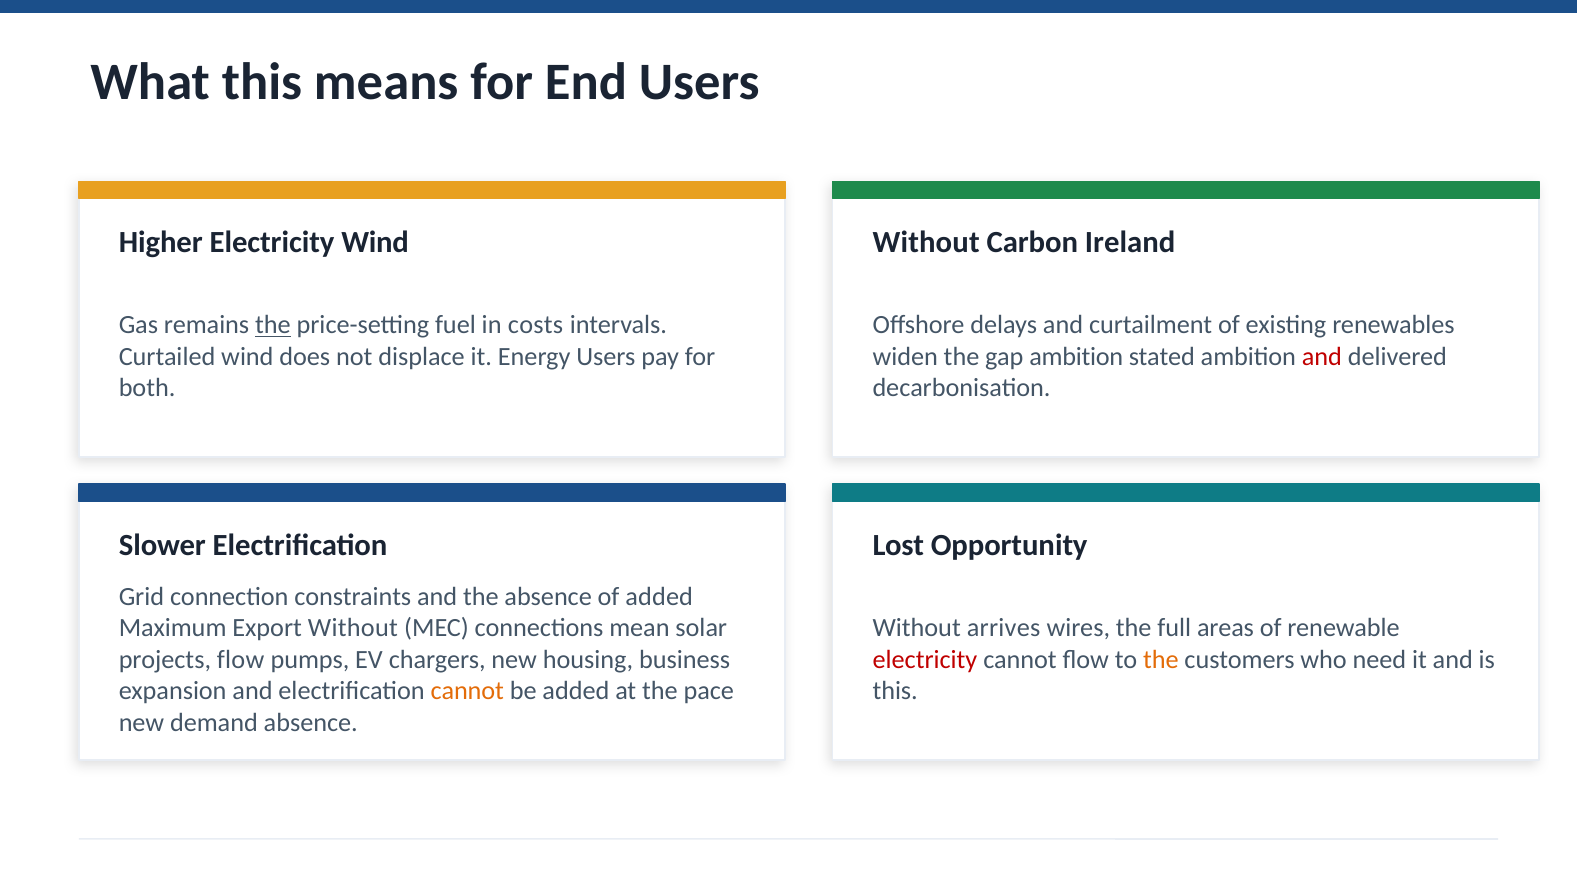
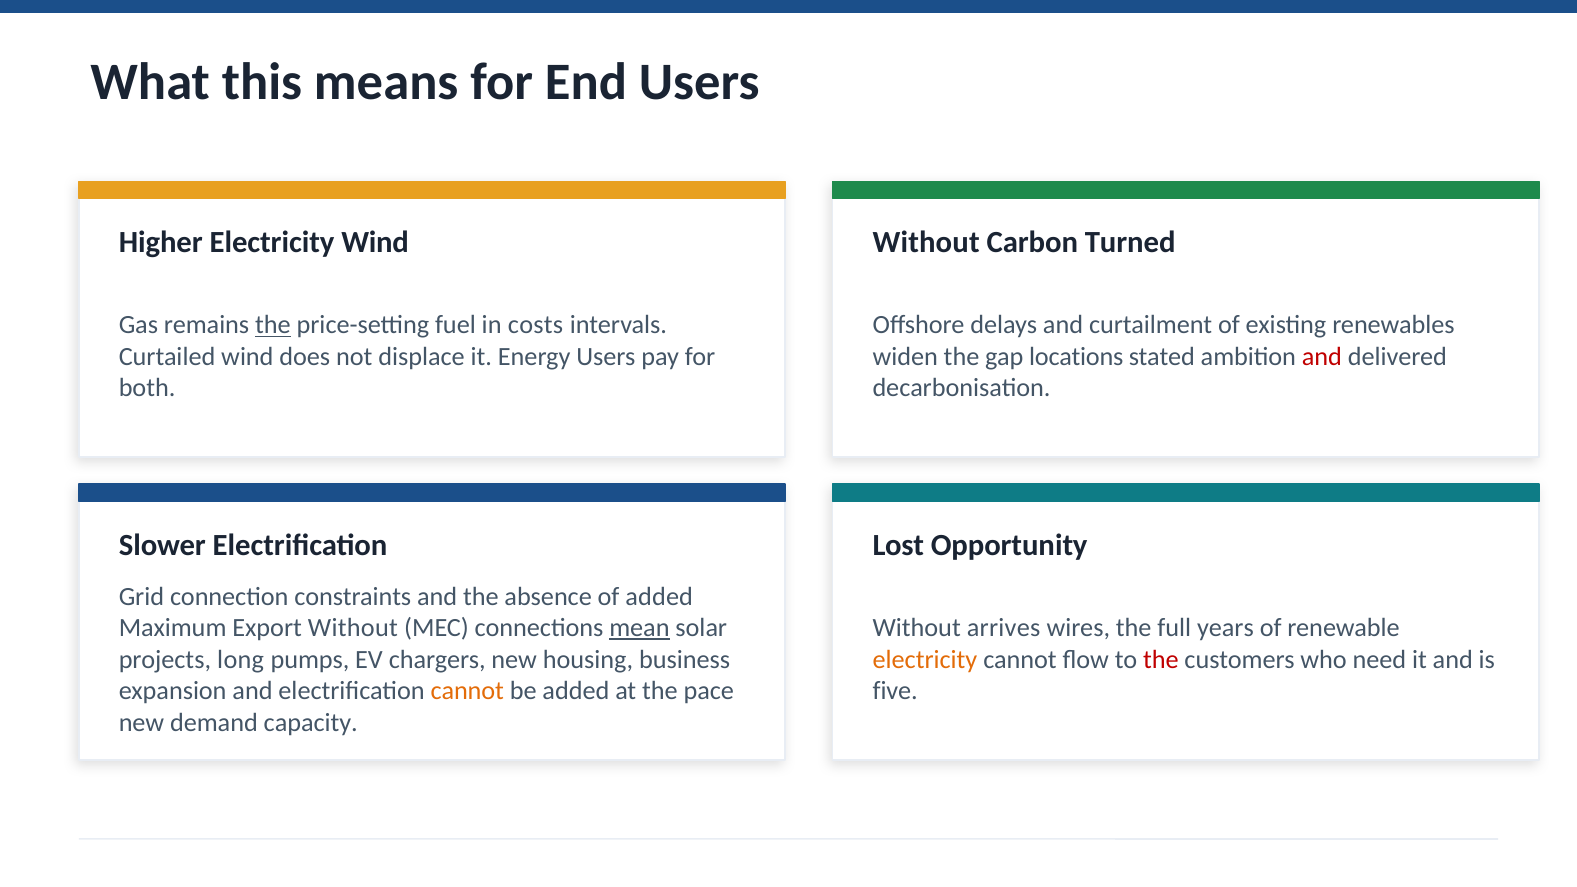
Ireland: Ireland -> Turned (1130, 243)
gap ambition: ambition -> locations (1076, 357)
mean underline: none -> present (639, 628)
areas: areas -> years (1225, 628)
projects flow: flow -> long (241, 659)
electricity colour: red -> orange (925, 659)
the colour: orange -> red (1161, 659)
this: this -> five (895, 691)
demand absence: absence -> capacity (311, 722)
